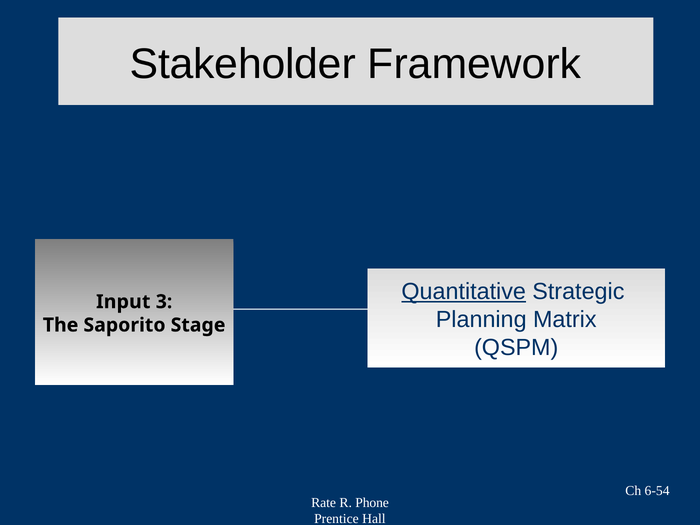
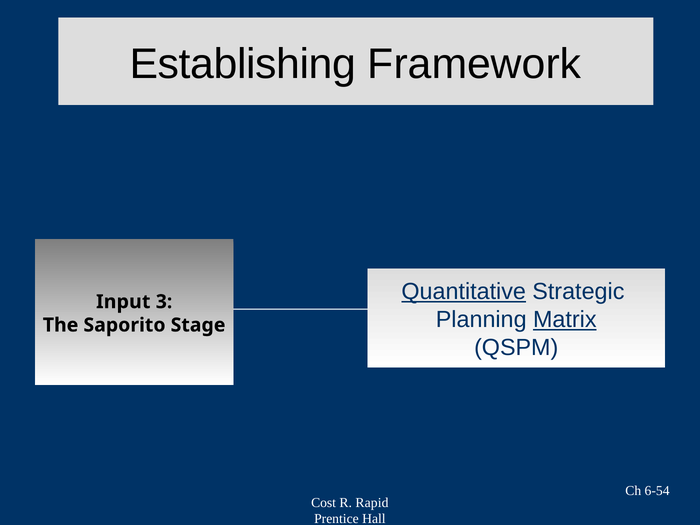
Stakeholder: Stakeholder -> Establishing (243, 64)
Matrix underline: none -> present (565, 320)
Rate: Rate -> Cost (324, 503)
Phone: Phone -> Rapid (372, 503)
